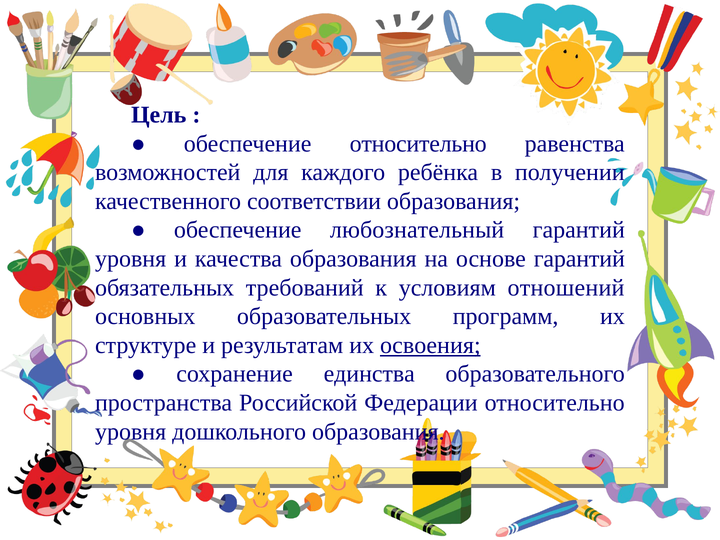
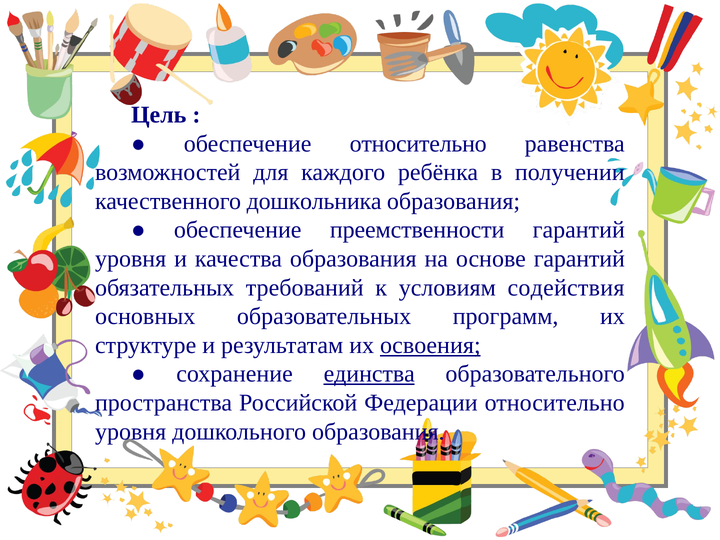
соответствии: соответствии -> дошкольника (314, 201)
любознательный: любознательный -> преемственности (417, 230)
отношений: отношений -> содействия (566, 288)
единства underline: none -> present (369, 374)
